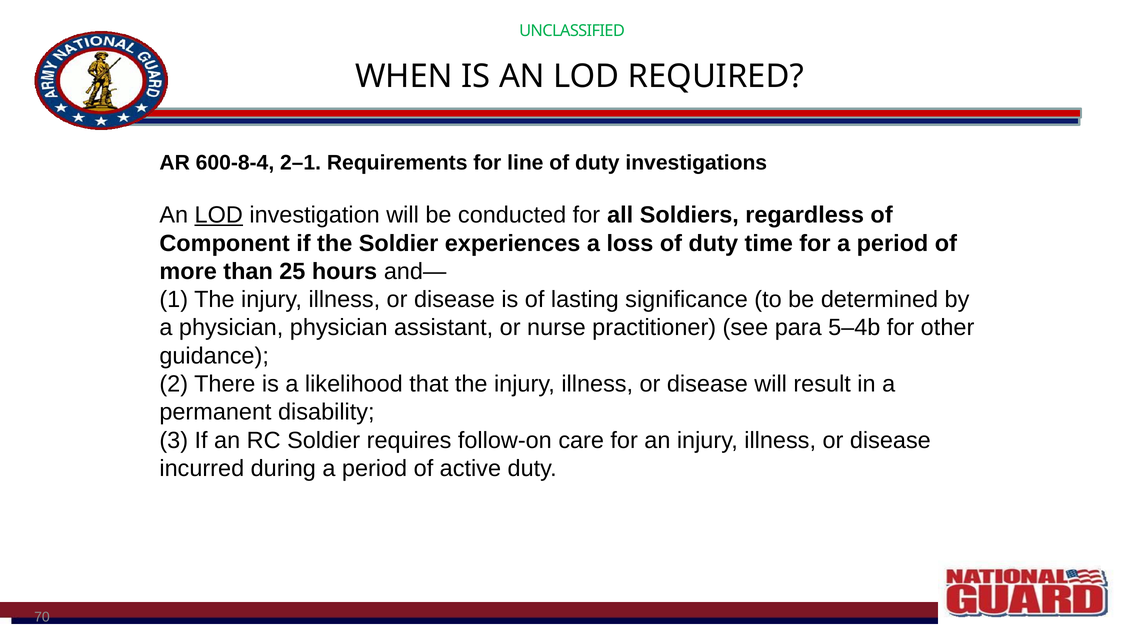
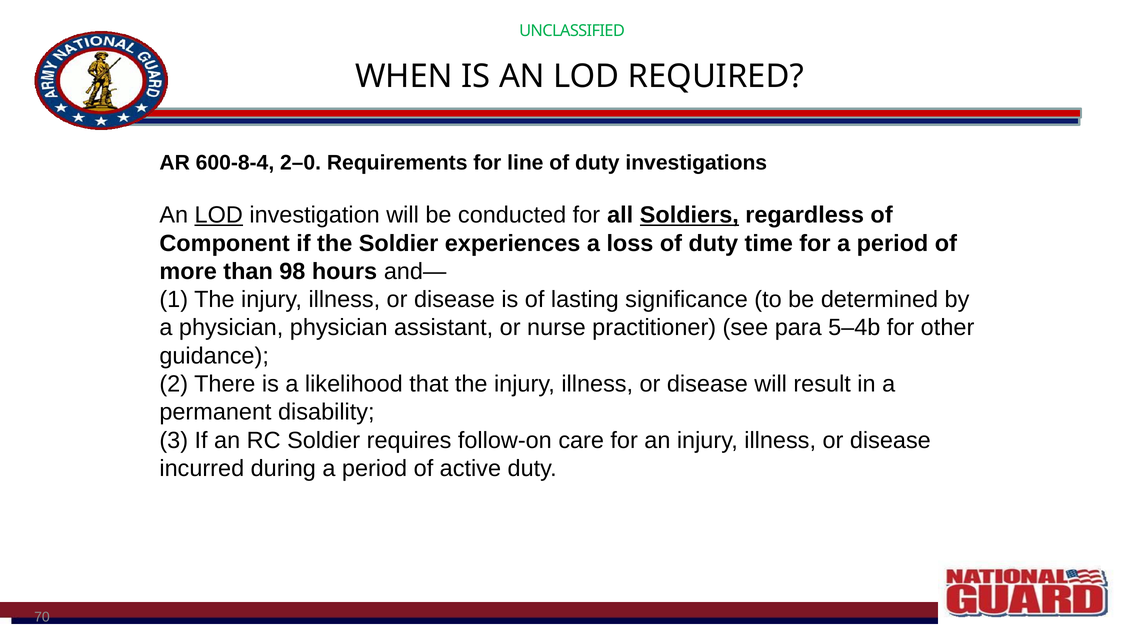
2–1: 2–1 -> 2–0 (301, 163)
Soldiers underline: none -> present (689, 215)
25: 25 -> 98 (292, 271)
